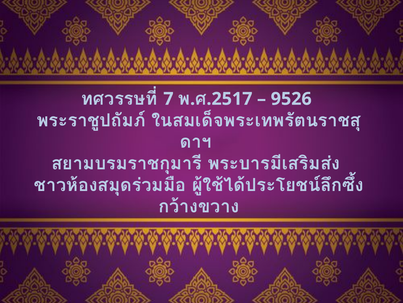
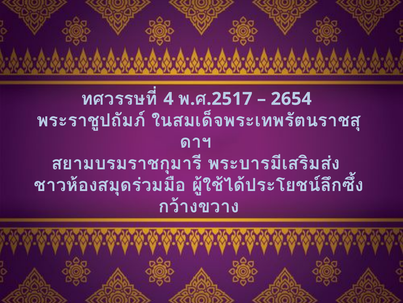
7: 7 -> 4 (168, 99)
9526: 9526 -> 2654 (291, 99)
